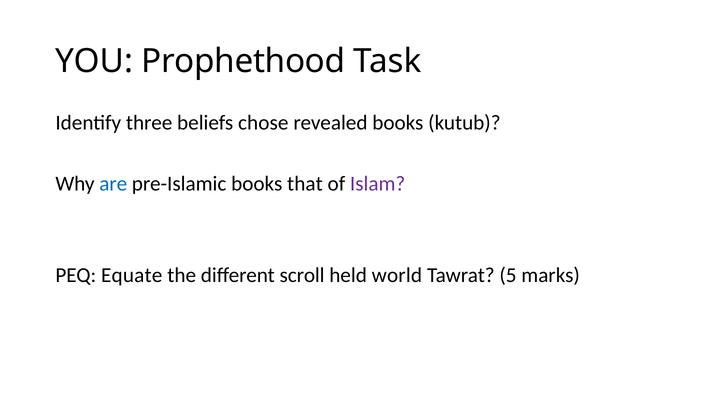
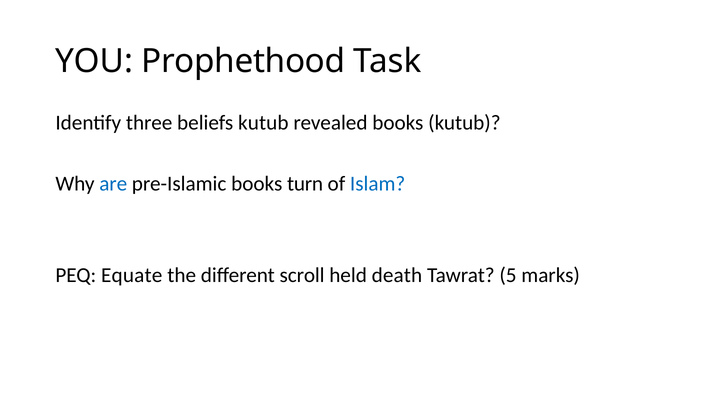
beliefs chose: chose -> kutub (263, 123)
that: that -> turn (305, 184)
Islam colour: purple -> blue (378, 184)
world: world -> death (397, 275)
